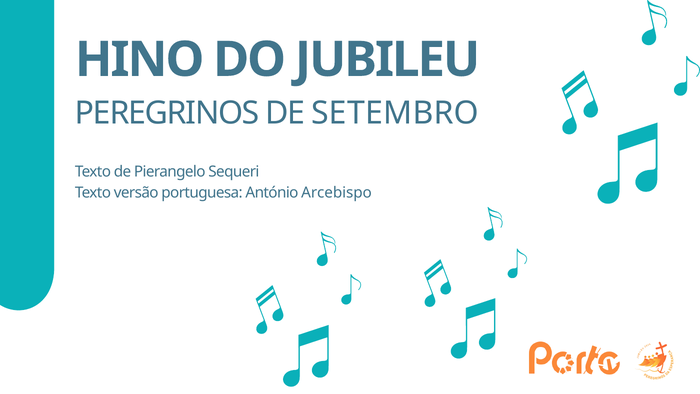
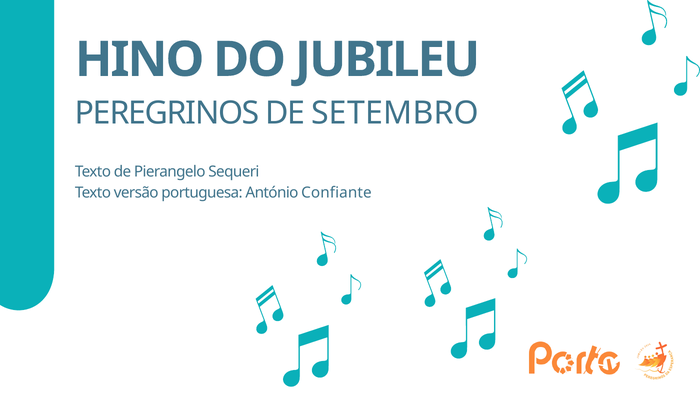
Arcebispo: Arcebispo -> Confiante (336, 193)
